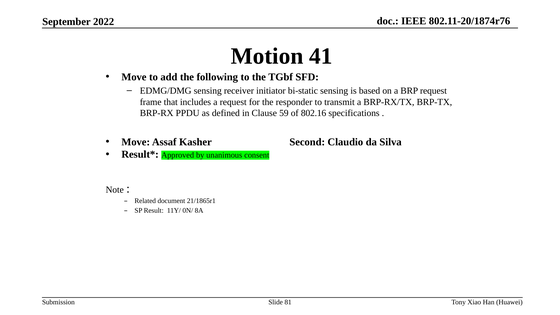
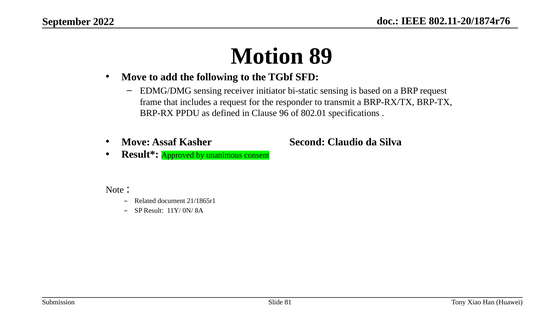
41: 41 -> 89 (321, 56)
59: 59 -> 96 (284, 113)
802.16: 802.16 -> 802.01 (314, 113)
